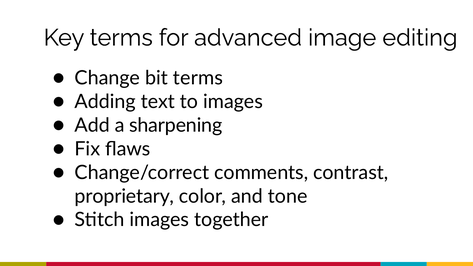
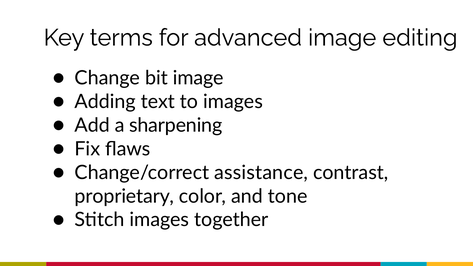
bit terms: terms -> image (198, 78)
comments: comments -> assistance (261, 173)
